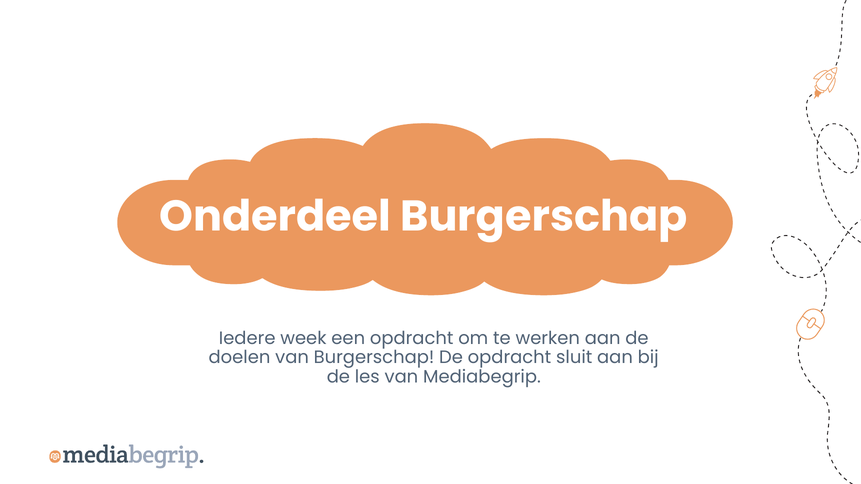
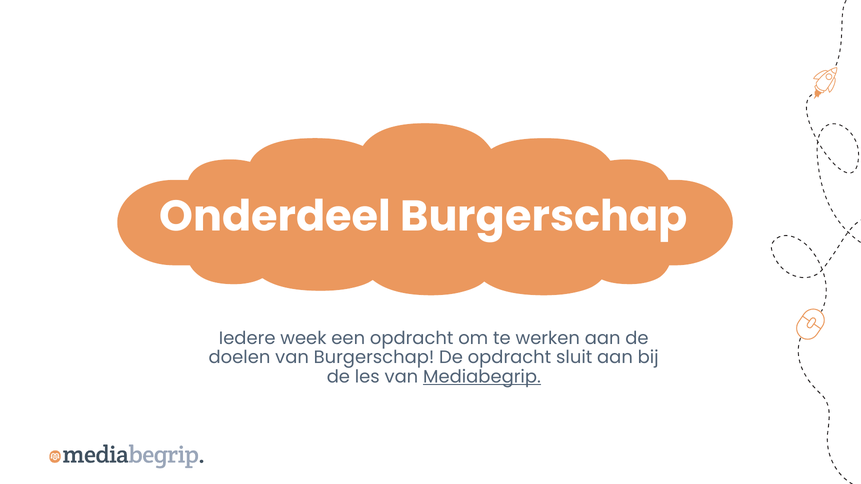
Mediabegrip underline: none -> present (482, 377)
